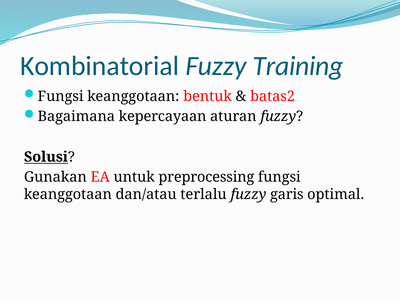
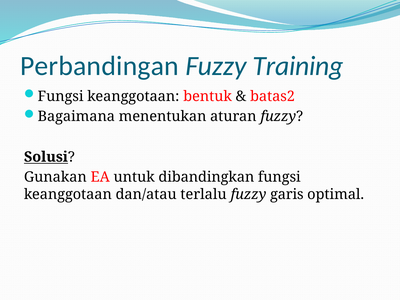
Kombinatorial: Kombinatorial -> Perbandingan (99, 66)
kepercayaan: kepercayaan -> menentukan (163, 117)
preprocessing: preprocessing -> dibandingkan (206, 177)
